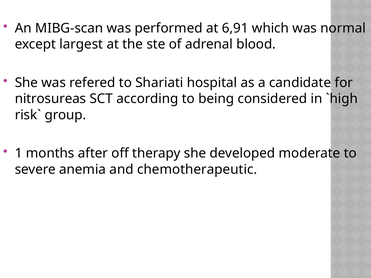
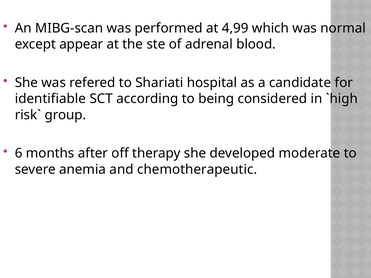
6,91: 6,91 -> 4,99 (235, 28)
largest: largest -> appear (81, 44)
nitrosureas: nitrosureas -> identifiable (50, 99)
1: 1 -> 6 (19, 153)
